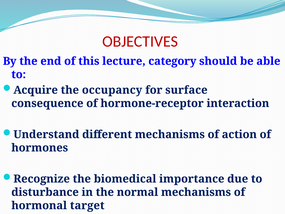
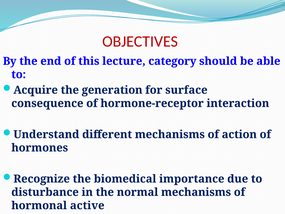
occupancy: occupancy -> generation (112, 90)
target: target -> active (87, 205)
